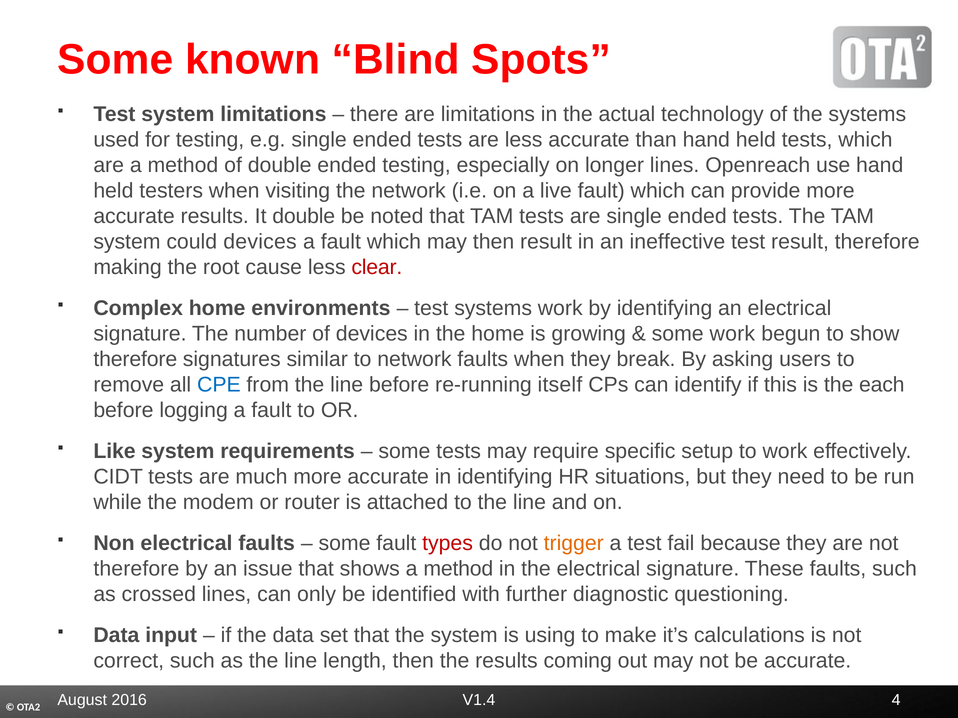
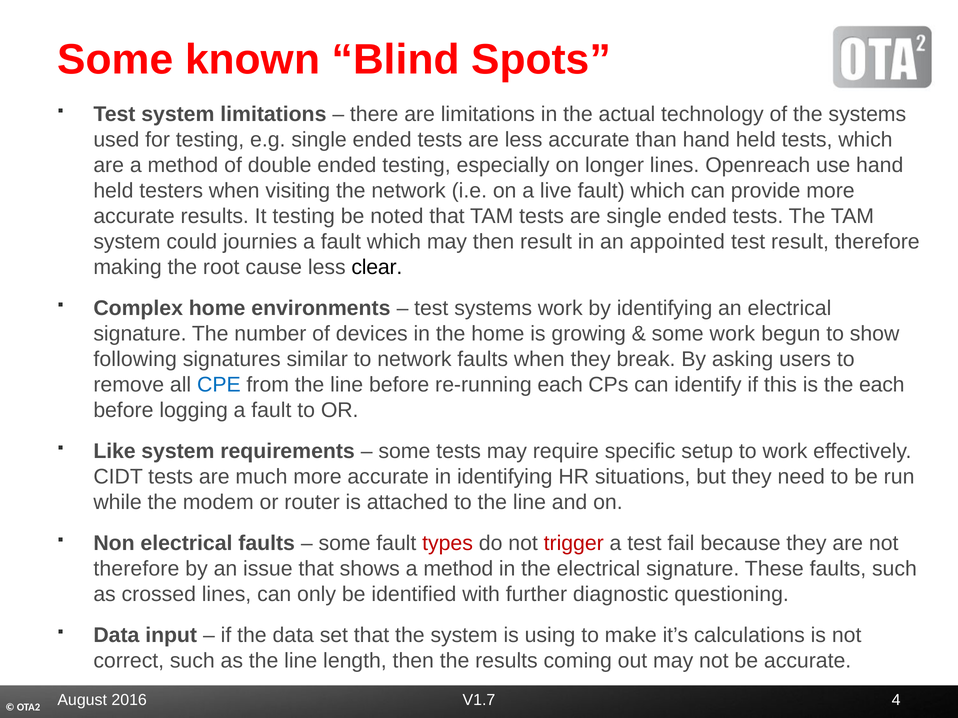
It double: double -> testing (304, 216)
could devices: devices -> journies (260, 242)
ineffective: ineffective -> appointed (677, 242)
clear colour: red -> black (377, 267)
therefore: therefore -> following (135, 359)
re-running itself: itself -> each (560, 385)
trigger colour: orange -> red (574, 544)
V1.4: V1.4 -> V1.7 (479, 700)
